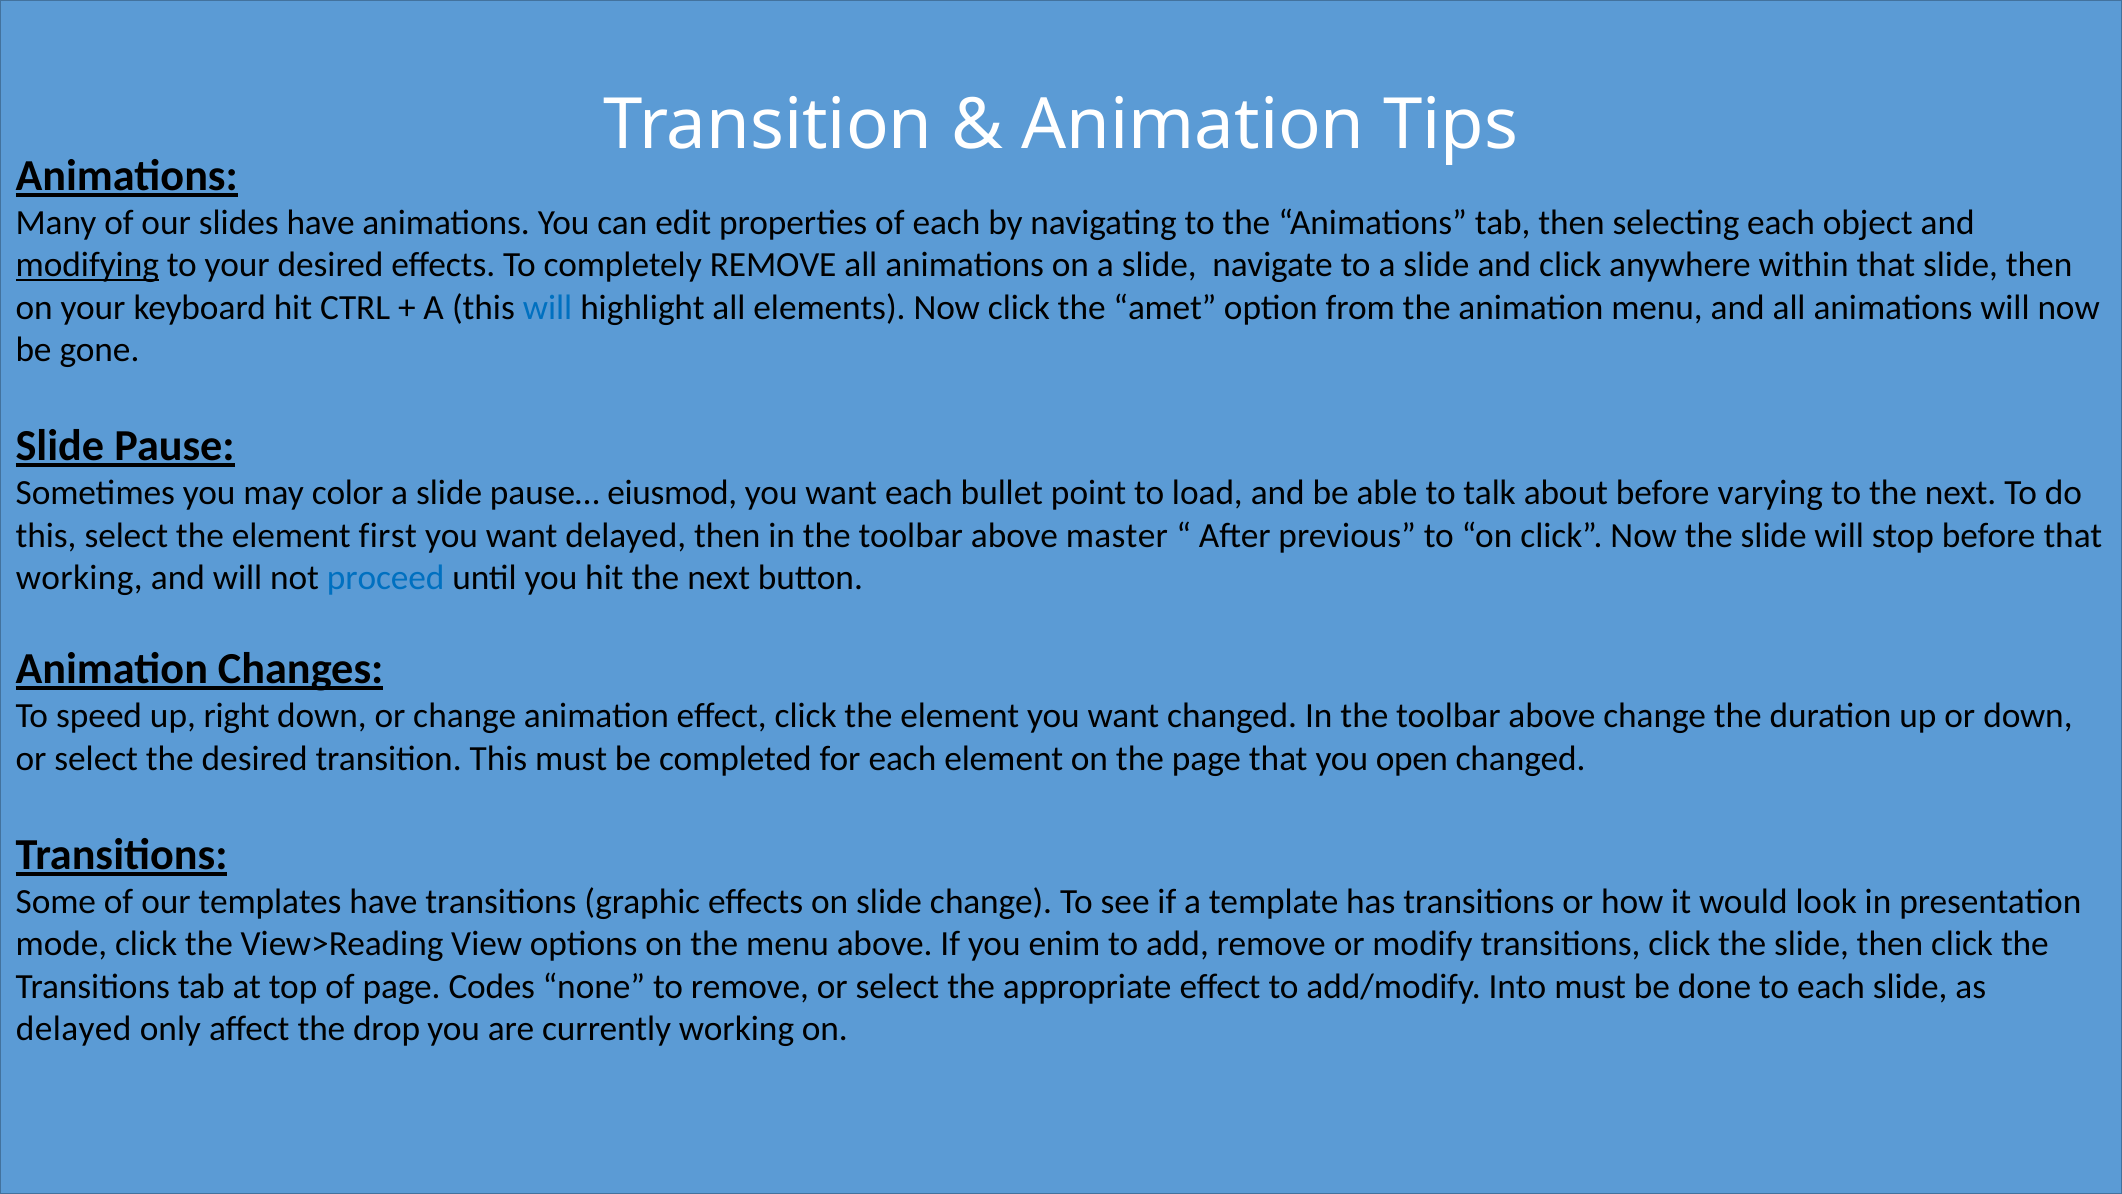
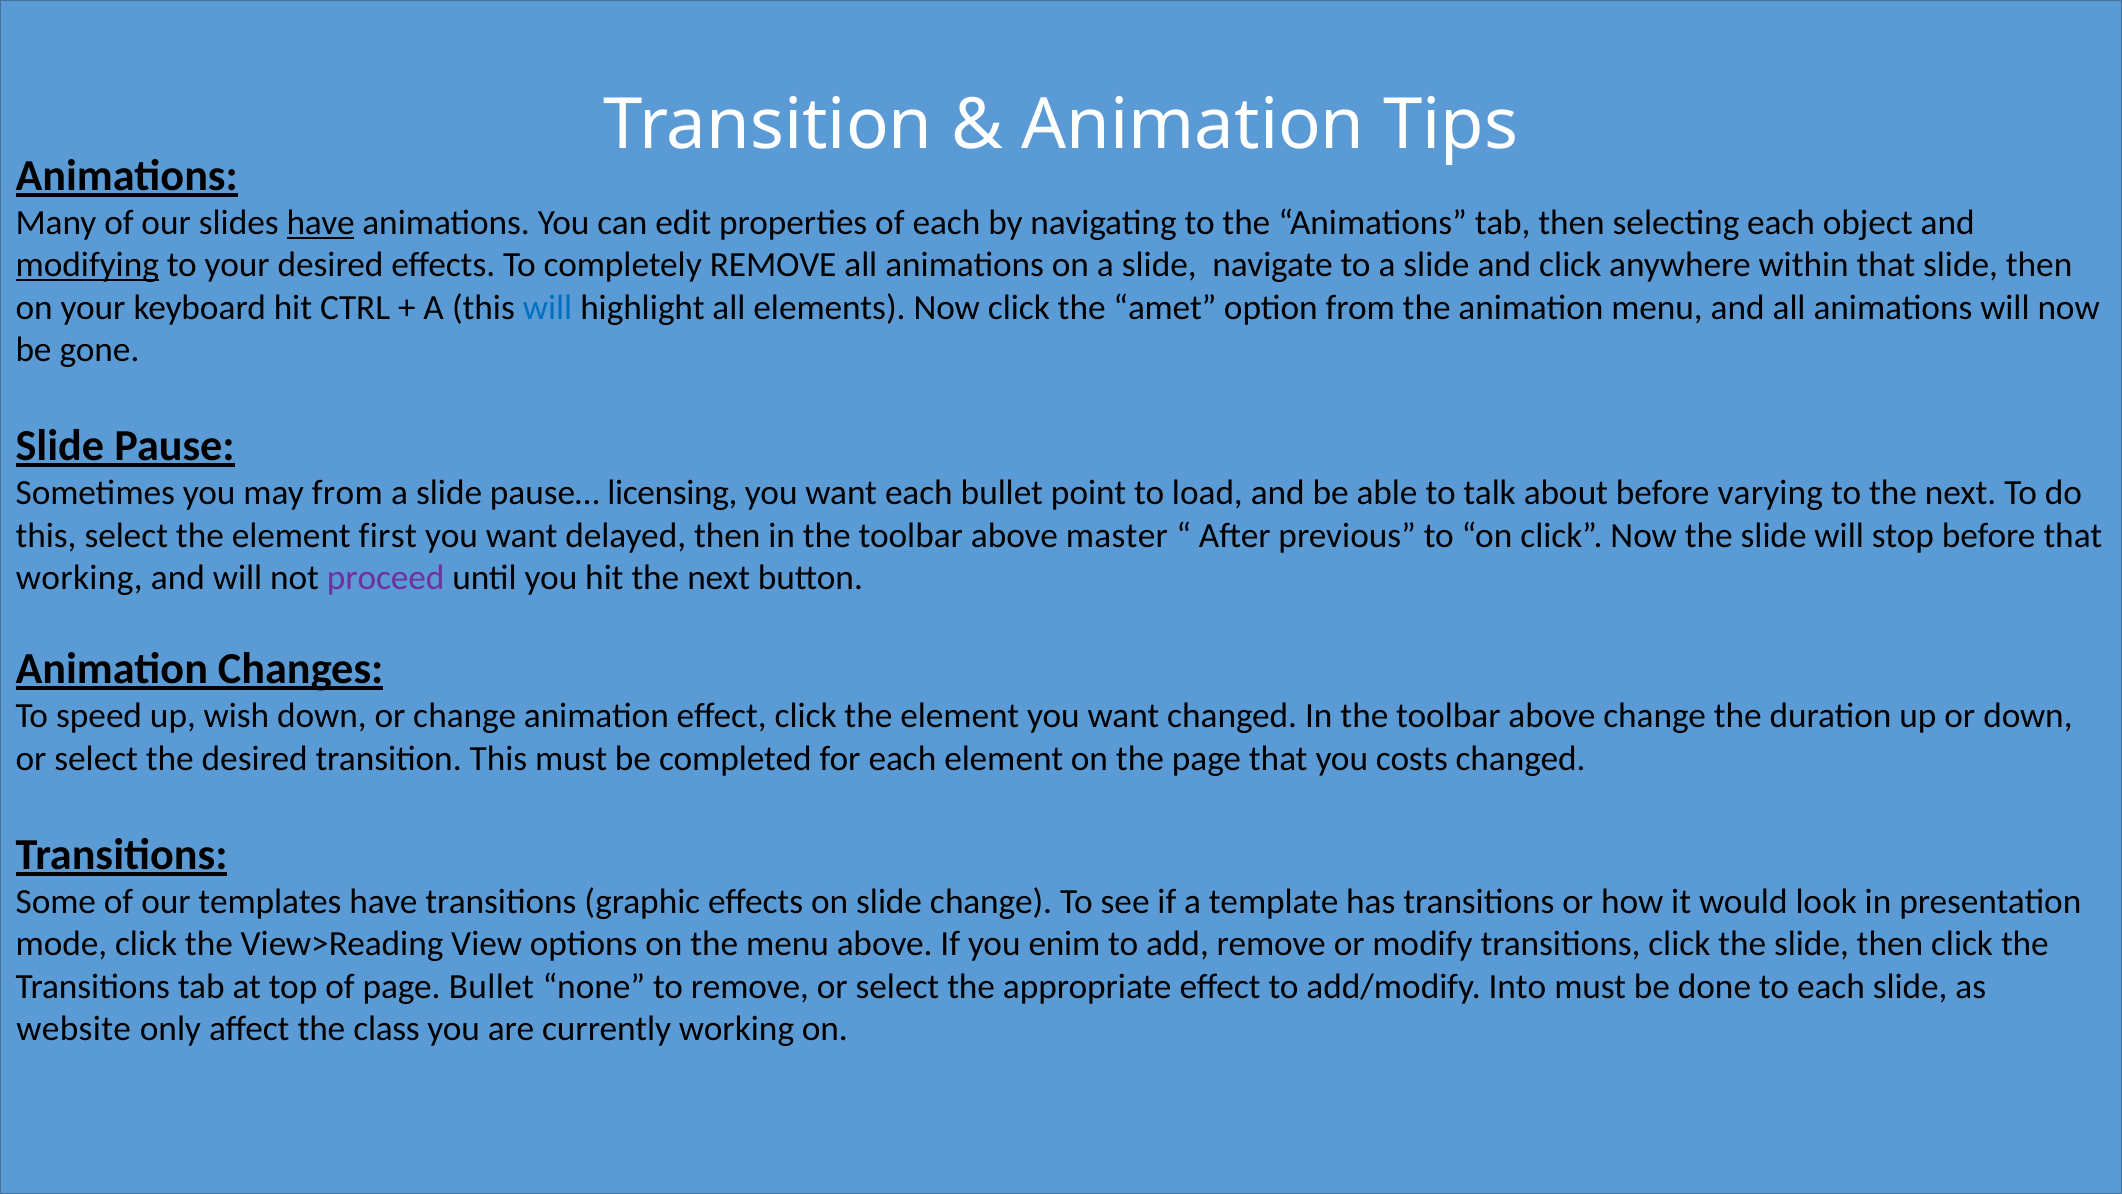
have underline: none -> present (321, 223)
may color: color -> from (347, 493)
eiusmod: eiusmod -> licensing (672, 493)
proceed colour: blue -> purple (386, 578)
right: right -> wish (236, 716)
open: open -> costs (1412, 758)
page Codes: Codes -> Bullet (491, 986)
delayed: delayed -> website (74, 1029)
drop: drop -> class (387, 1029)
